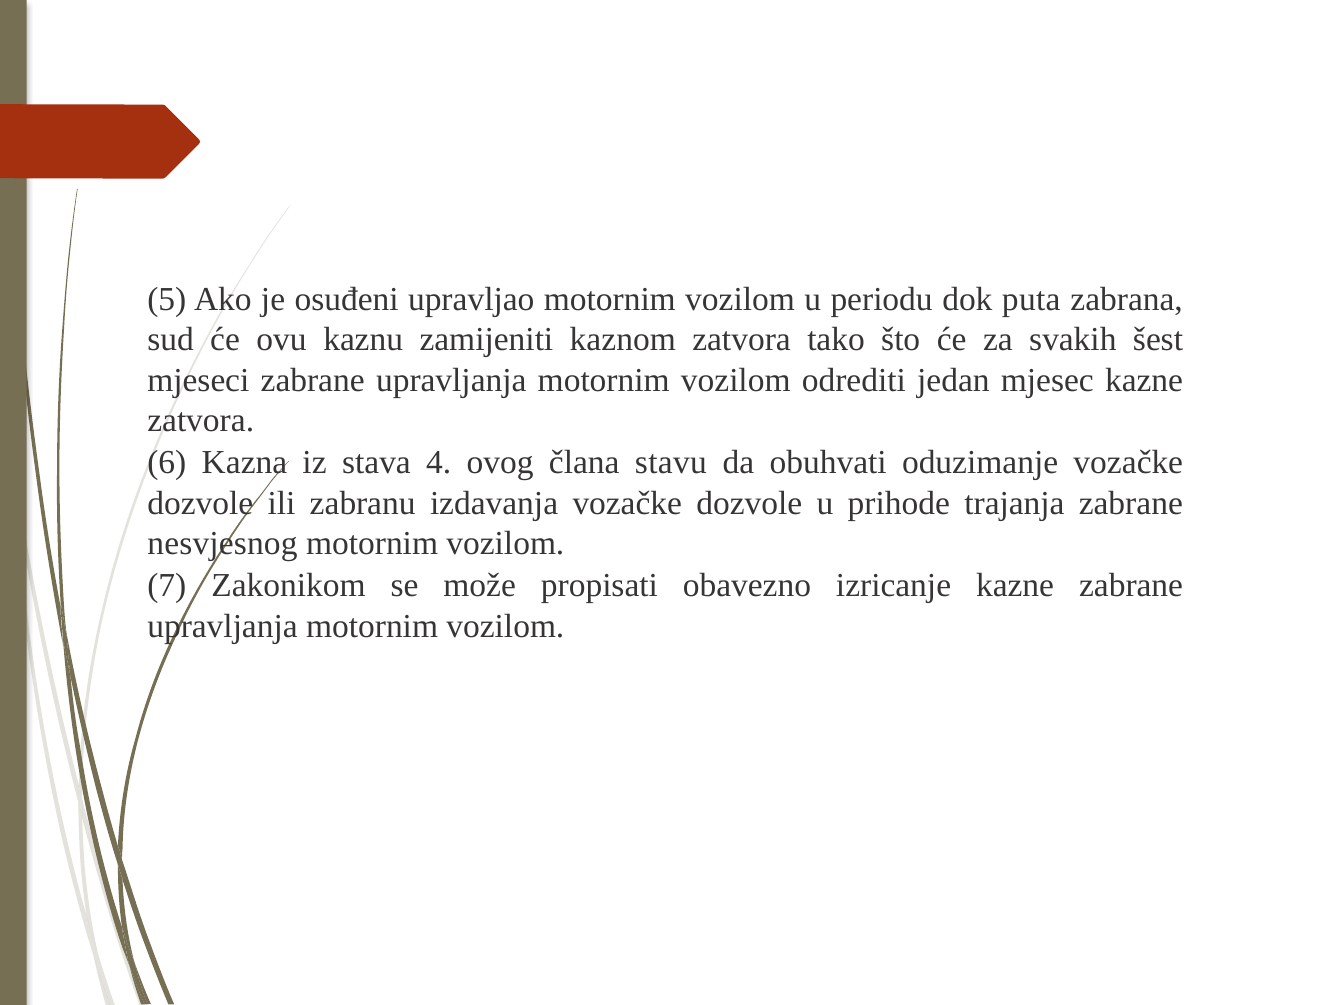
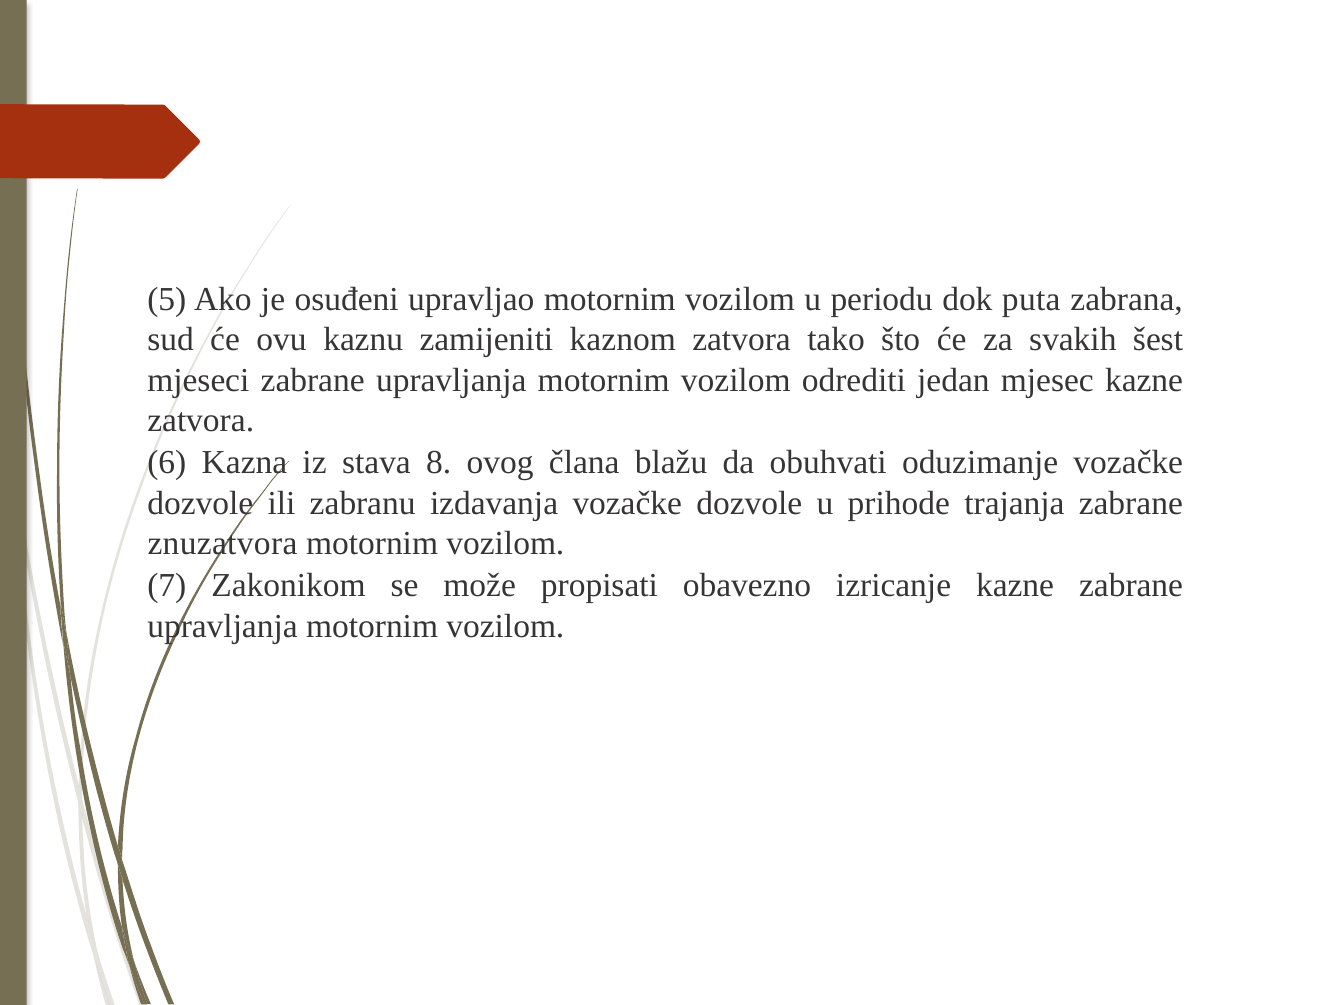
4: 4 -> 8 (439, 463)
stavu: stavu -> blažu (671, 463)
nesvjesnog: nesvjesnog -> znuzatvora (222, 543)
